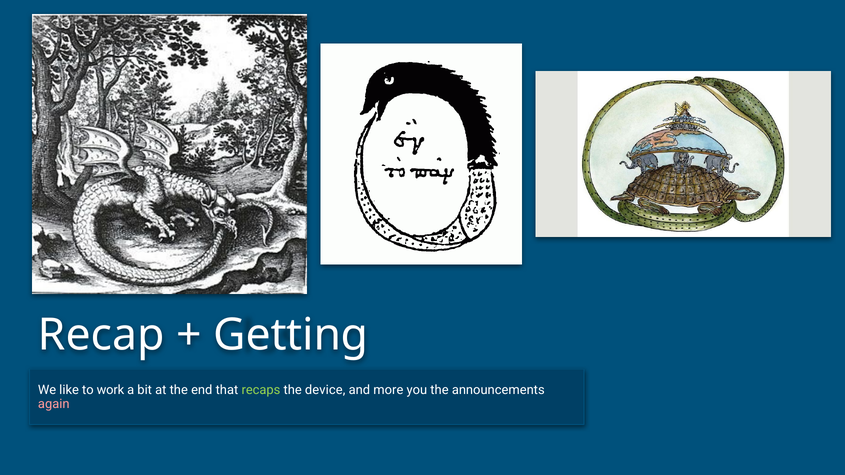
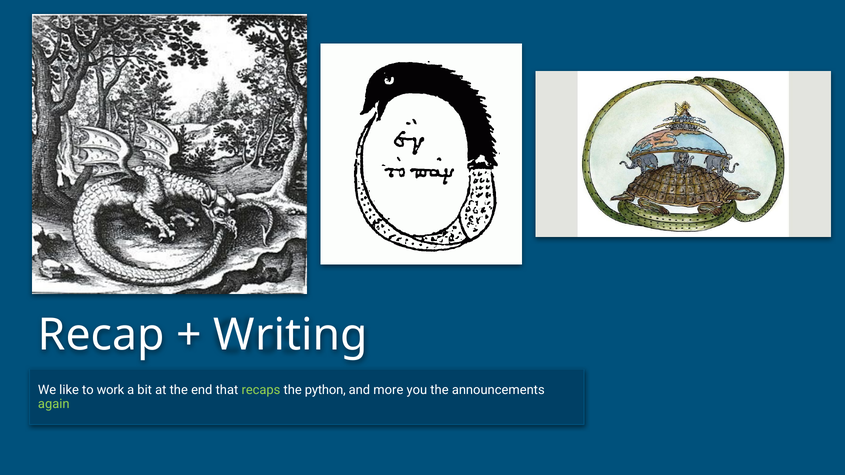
Getting: Getting -> Writing (291, 335)
device: device -> python (325, 390)
again colour: pink -> light green (54, 404)
